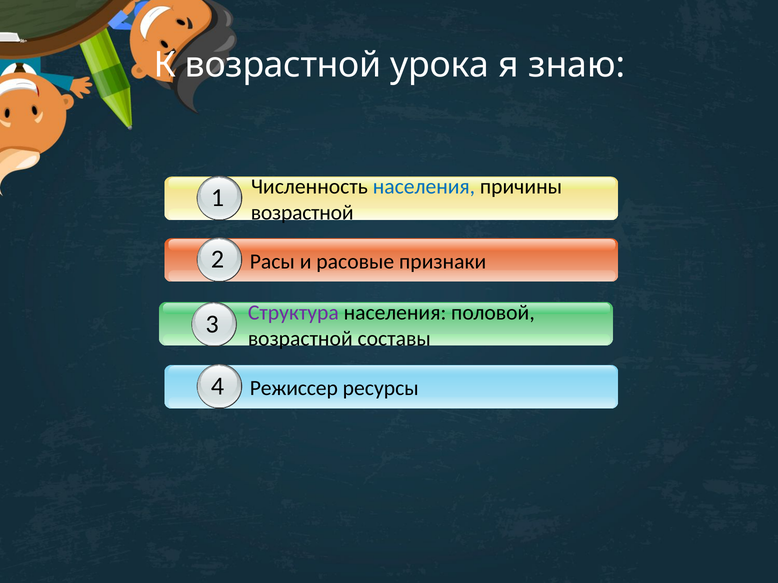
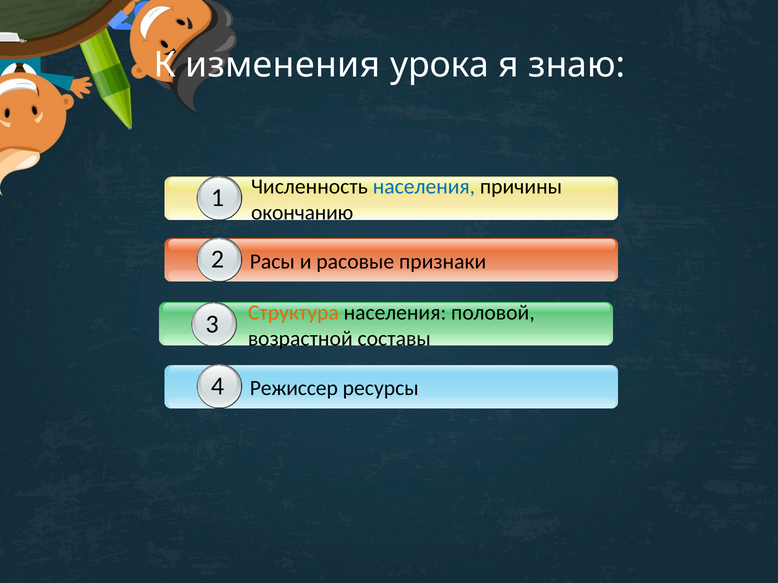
К возрастной: возрастной -> изменения (283, 65)
возрастной: возрастной -> окончанию (302, 213)
Структура colour: purple -> orange (293, 313)
